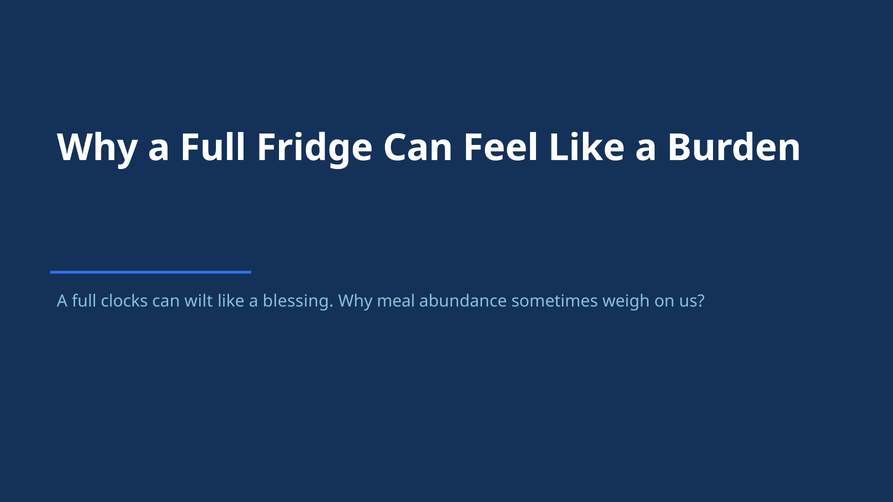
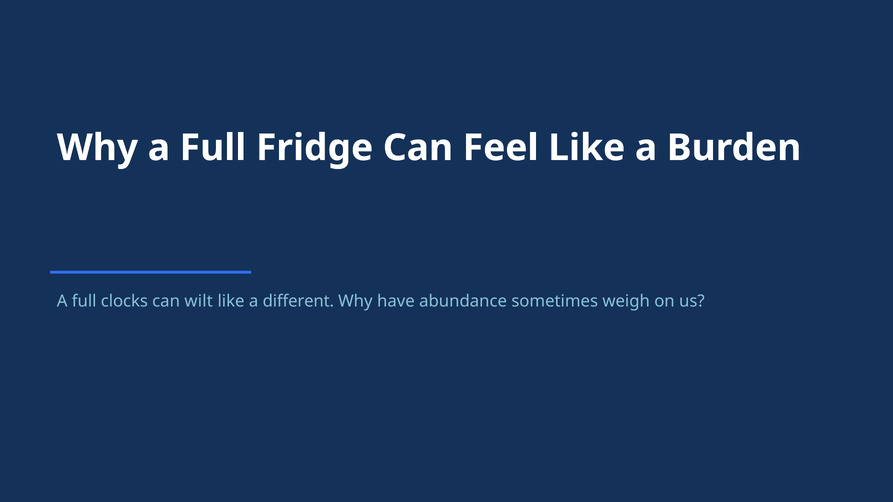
blessing: blessing -> different (298, 301)
meal: meal -> have (396, 301)
